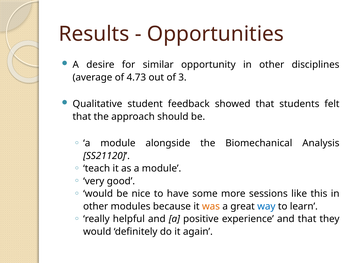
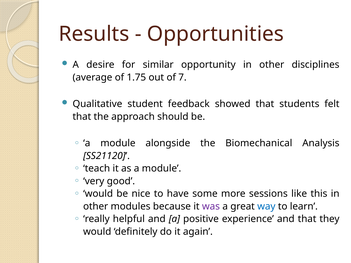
4.73: 4.73 -> 1.75 (136, 77)
3: 3 -> 7 (182, 77)
was colour: orange -> purple (211, 207)
